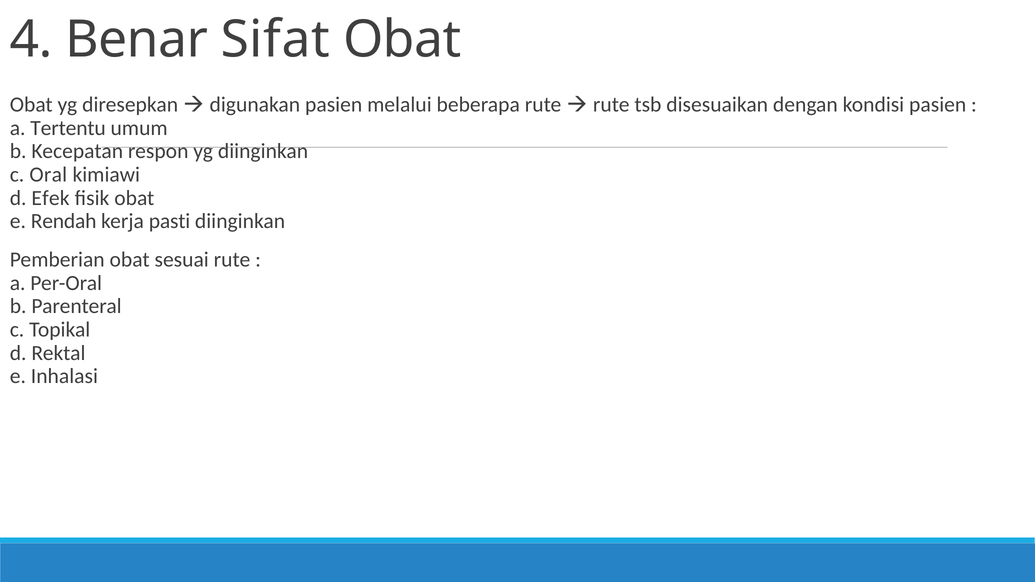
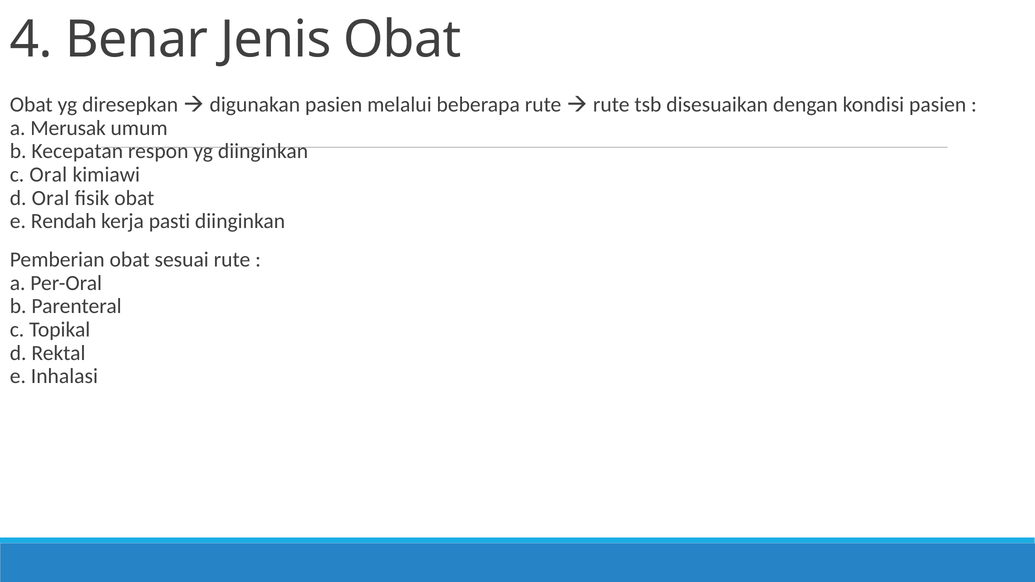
Sifat: Sifat -> Jenis (276, 39)
Tertentu: Tertentu -> Merusak (68, 128)
d Efek: Efek -> Oral (50, 198)
